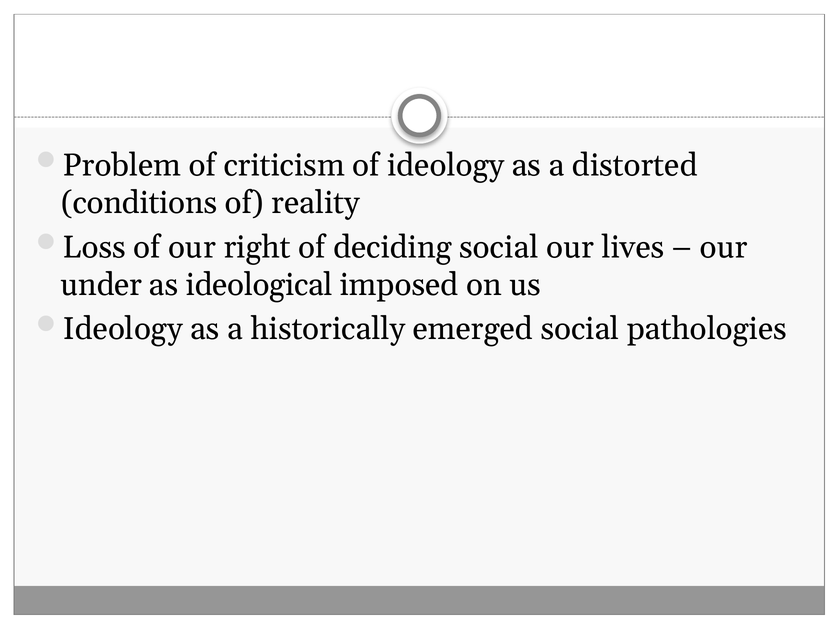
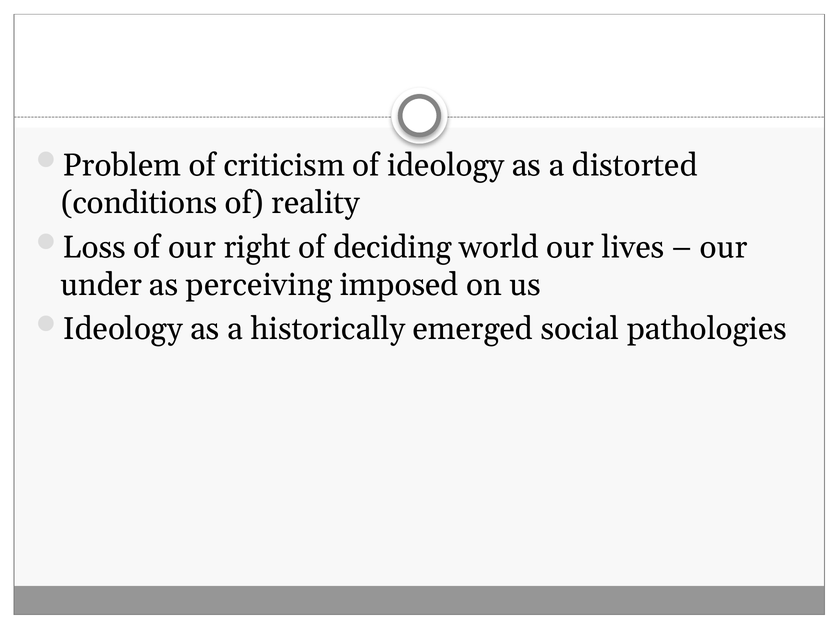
deciding social: social -> world (499, 247)
ideological: ideological -> perceiving (259, 285)
